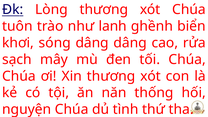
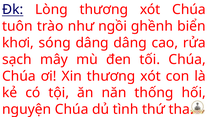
lanh: lanh -> ngồi (113, 26)
